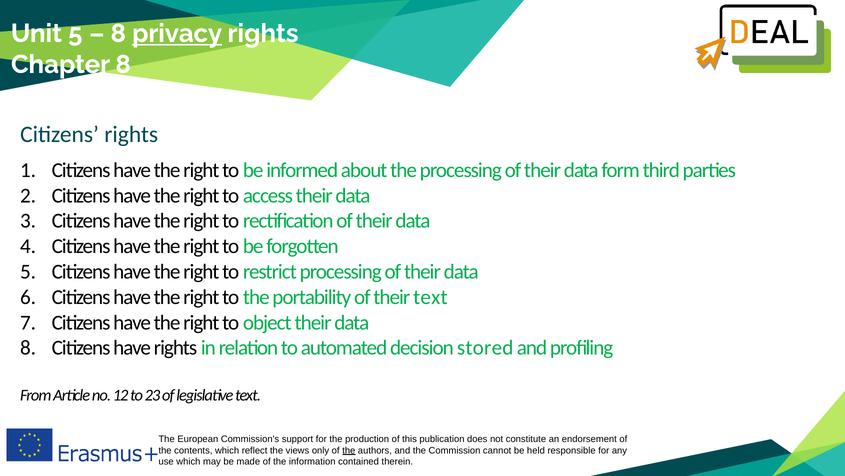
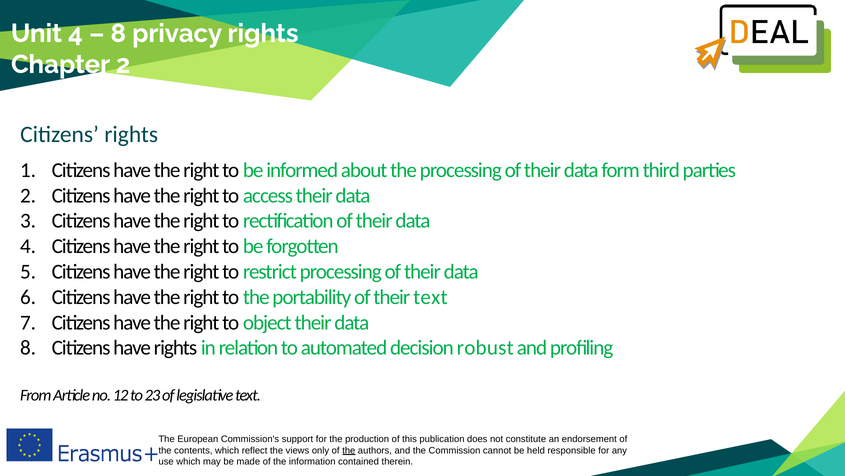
Unit 5: 5 -> 4 (75, 33)
privacy underline: present -> none (177, 33)
Chapter 8: 8 -> 2 (123, 64)
stored: stored -> robust (485, 347)
